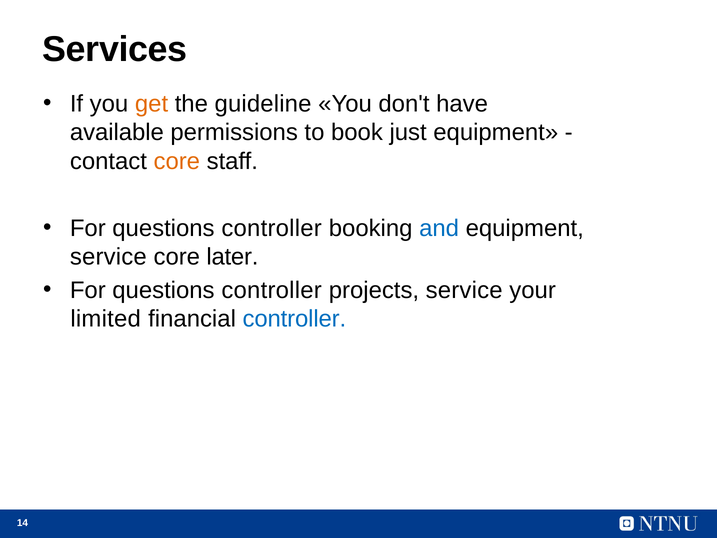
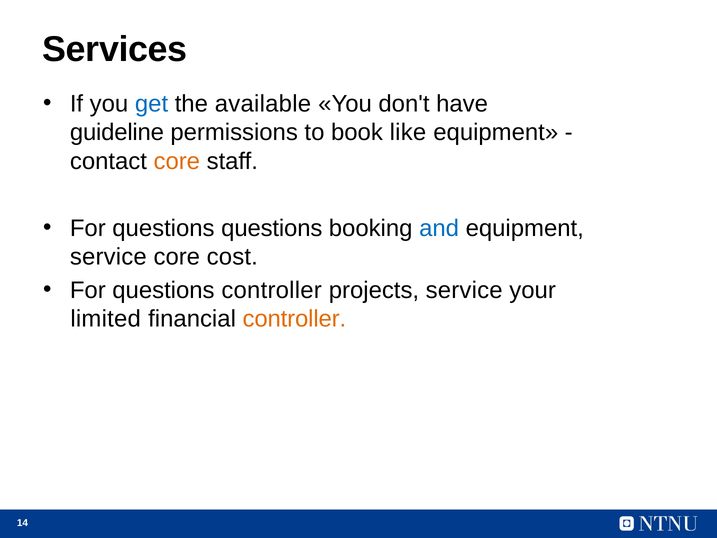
get colour: orange -> blue (152, 104)
guideline: guideline -> available (263, 104)
available: available -> guideline (117, 132)
just: just -> like (408, 132)
controller: controller -> questions (272, 228)
later: later -> cost (232, 257)
controller colour: blue -> orange (294, 319)
